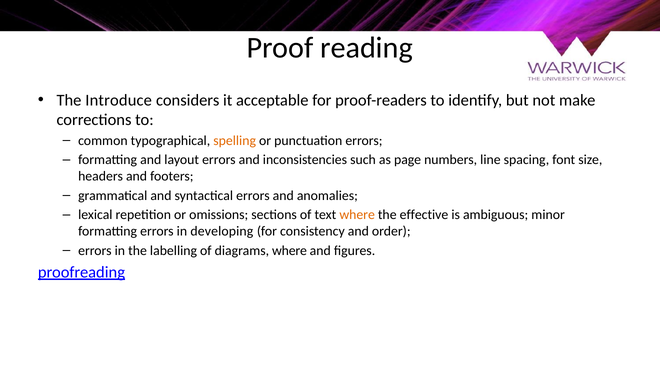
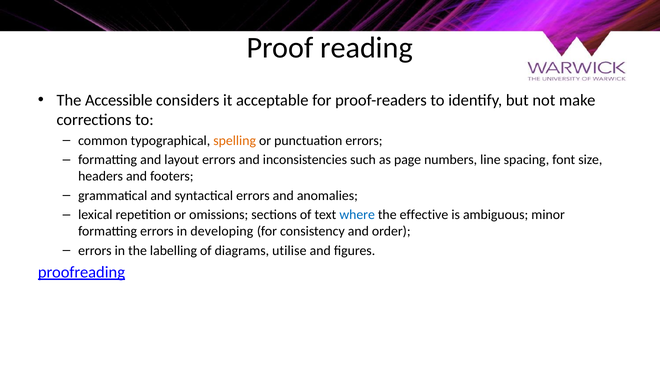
Introduce: Introduce -> Accessible (119, 100)
where colour: orange -> blue (357, 215)
diagrams where: where -> utilise (289, 251)
